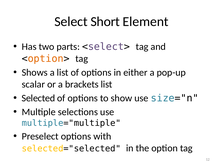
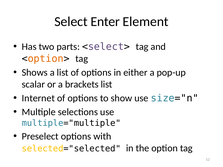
Short: Short -> Enter (105, 22)
Selected: Selected -> Internet (38, 98)
